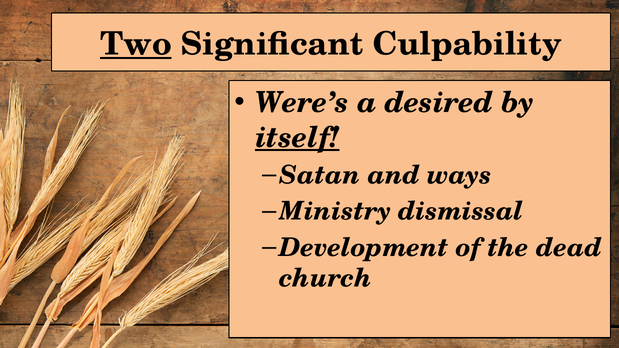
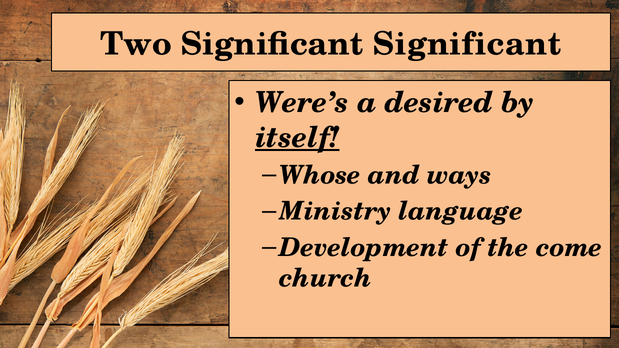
Two underline: present -> none (136, 44)
Significant Culpability: Culpability -> Significant (467, 44)
Satan: Satan -> Whose (320, 175)
dismissal: dismissal -> language (461, 212)
dead: dead -> come (569, 248)
